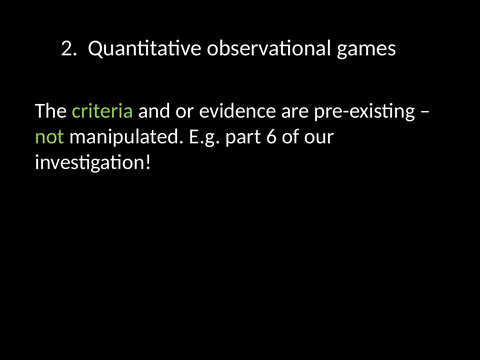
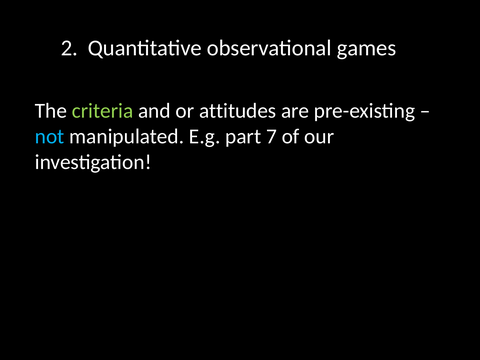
evidence: evidence -> attitudes (238, 111)
not colour: light green -> light blue (50, 137)
6: 6 -> 7 (271, 137)
